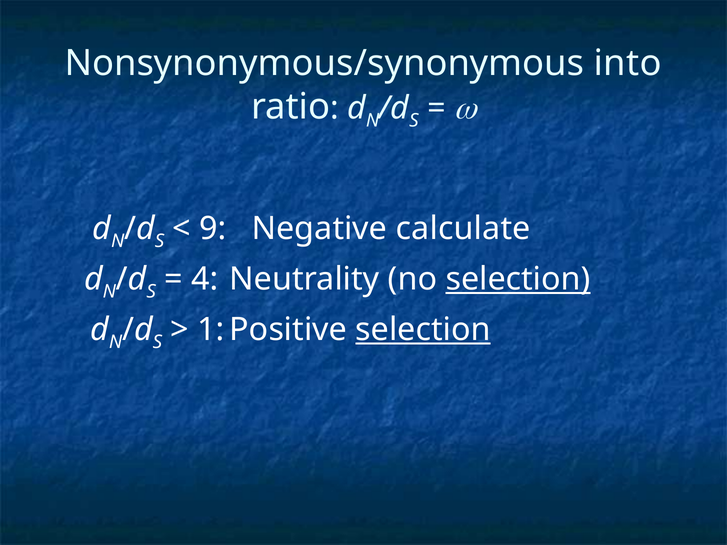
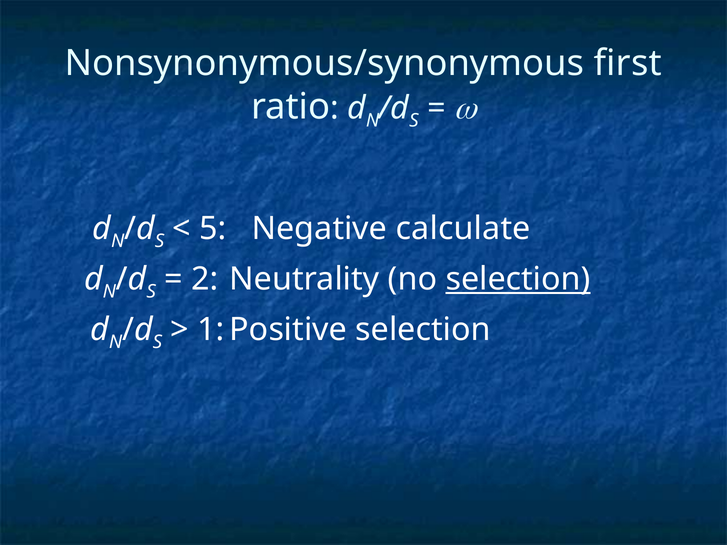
into: into -> first (628, 63)
9: 9 -> 5 (213, 229)
4: 4 -> 2 (205, 279)
selection underline: present -> none (423, 330)
